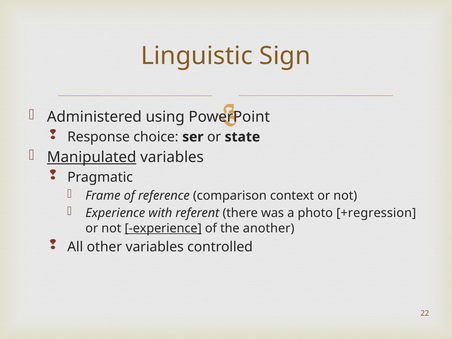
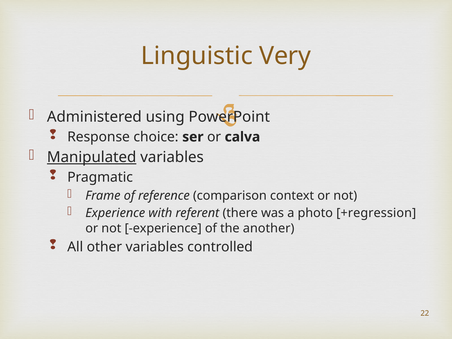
Sign: Sign -> Very (285, 56)
state: state -> calva (242, 137)
experience underline: present -> none (163, 228)
